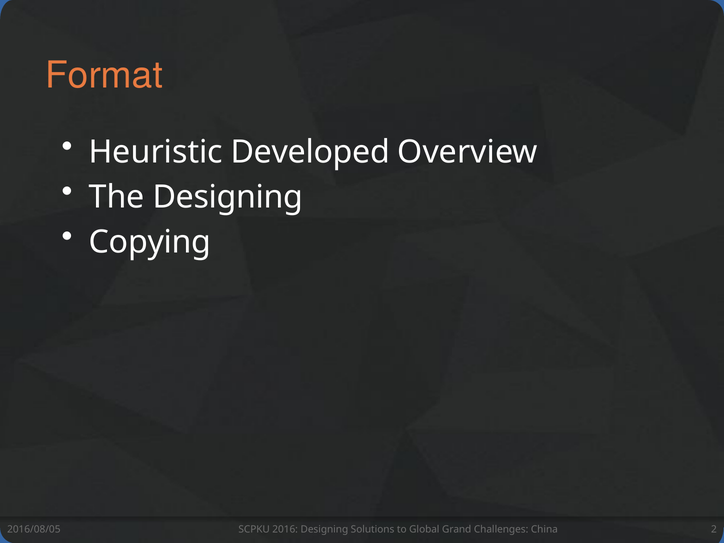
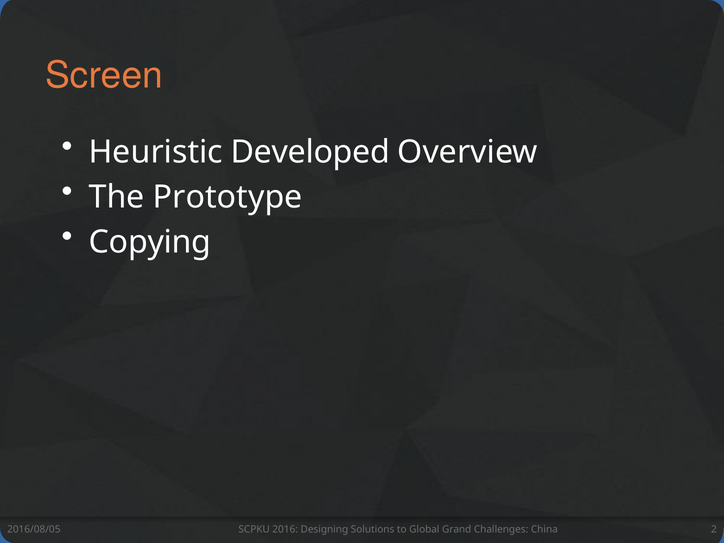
Format: Format -> Screen (104, 76)
The Designing: Designing -> Prototype (228, 197)
